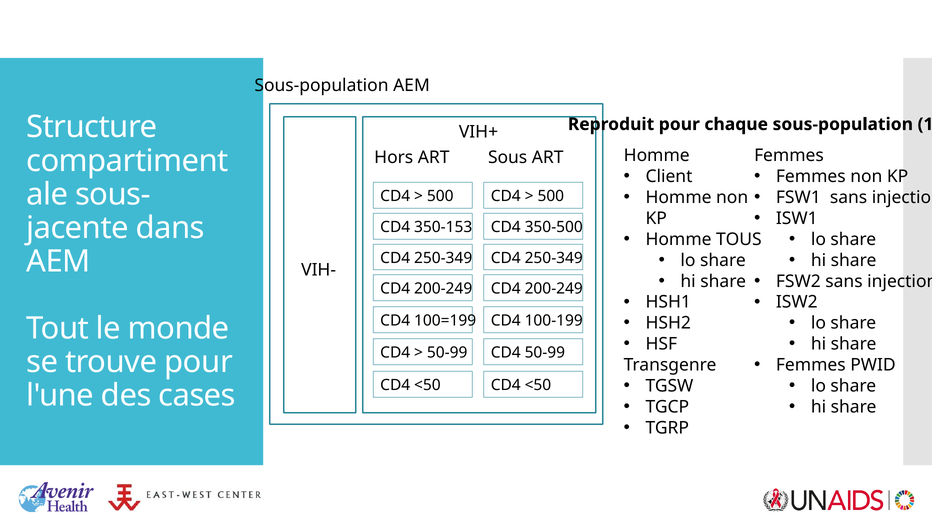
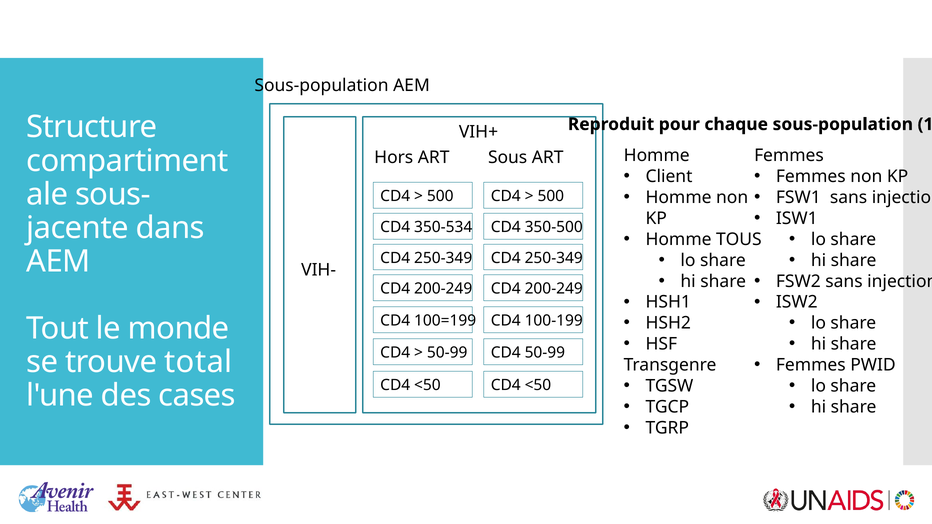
350-153: 350-153 -> 350-534 (443, 227)
trouve pour: pour -> total (198, 362)
